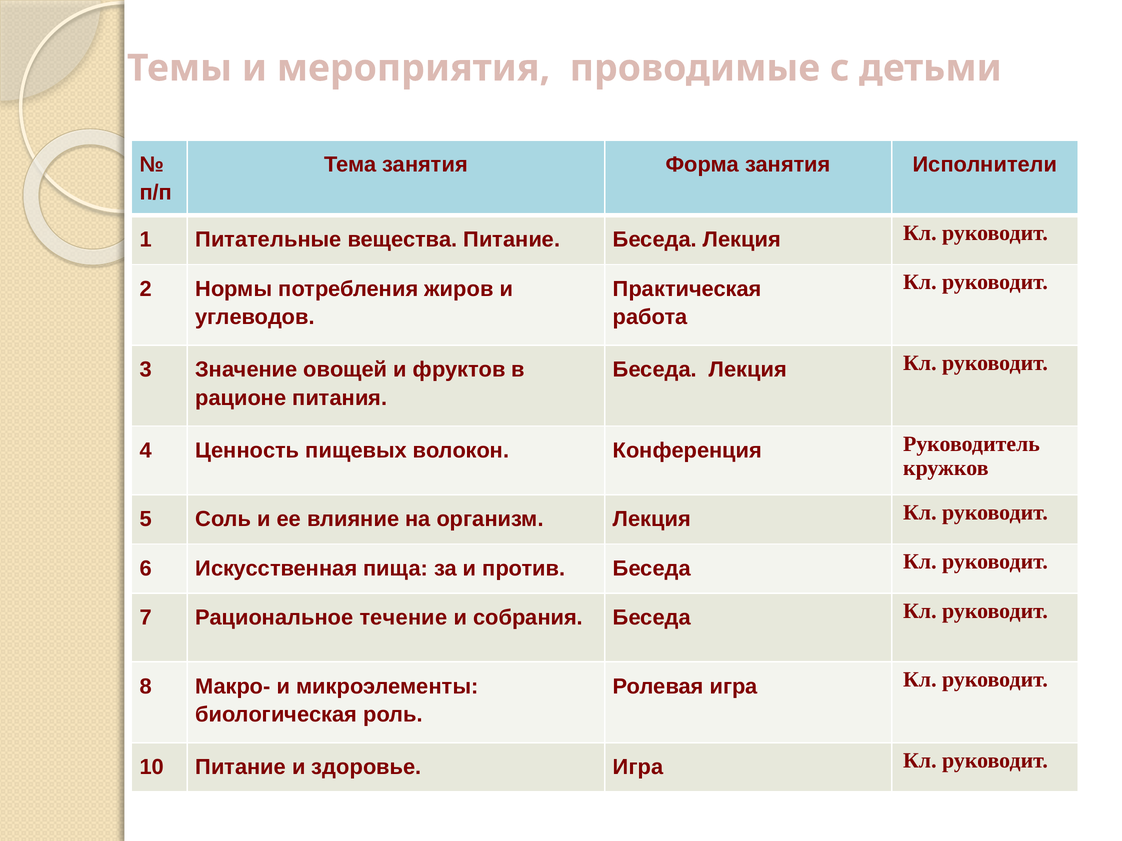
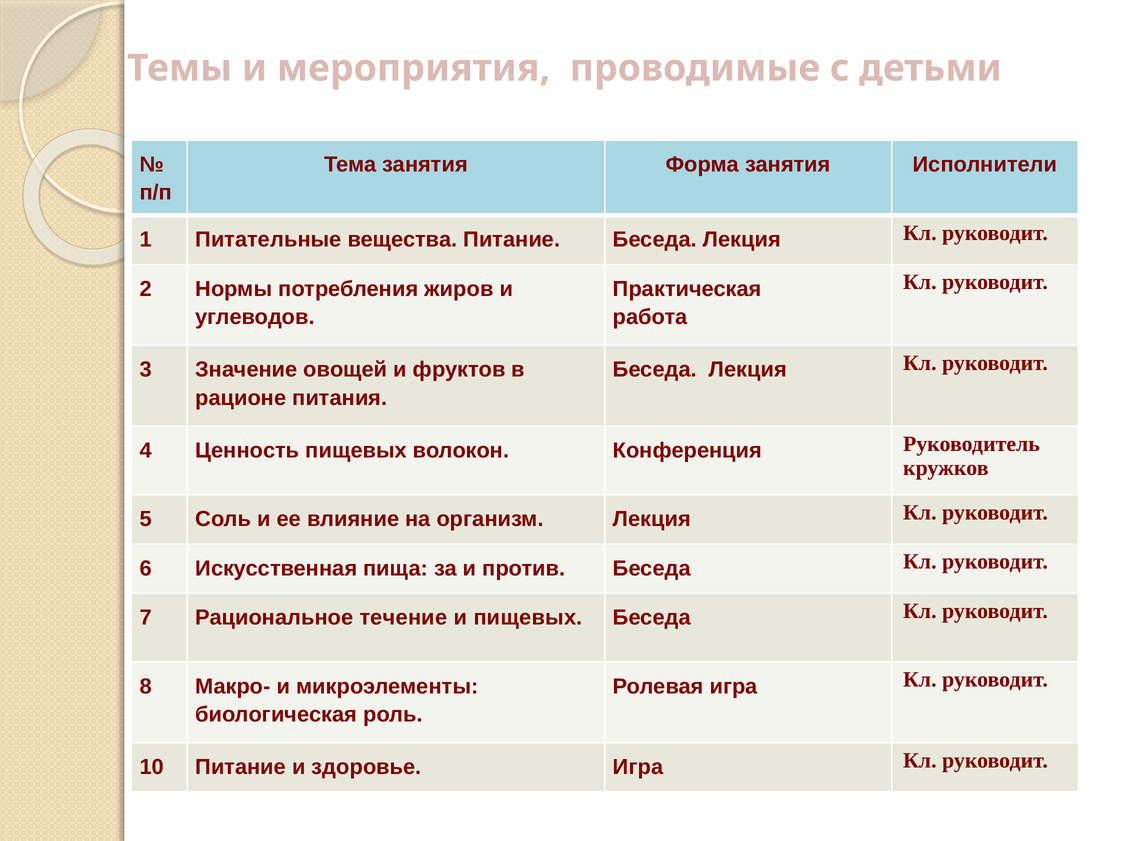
и собрания: собрания -> пищевых (528, 618)
